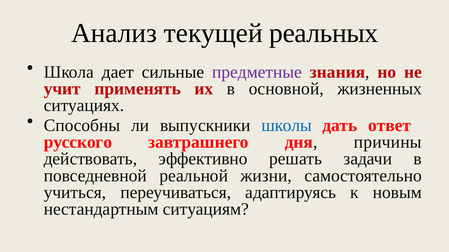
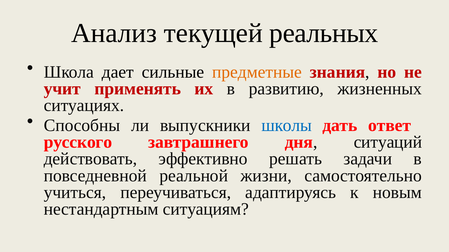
предметные colour: purple -> orange (257, 72)
основной: основной -> развитию (286, 89)
причины: причины -> ситуаций (388, 142)
